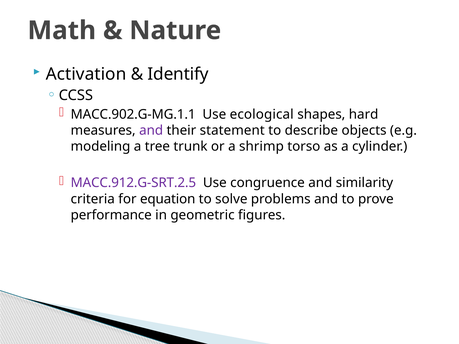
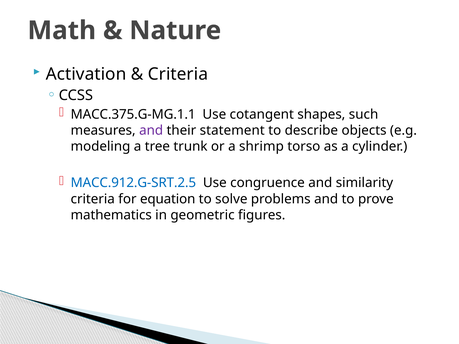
Identify: Identify -> Criteria (178, 74)
MACC.902.G-MG.1.1: MACC.902.G-MG.1.1 -> MACC.375.G-MG.1.1 (133, 114)
ecological: ecological -> cotangent (262, 114)
hard: hard -> such (364, 114)
MACC.912.G-SRT.2.5 colour: purple -> blue (133, 183)
performance: performance -> mathematics (111, 215)
